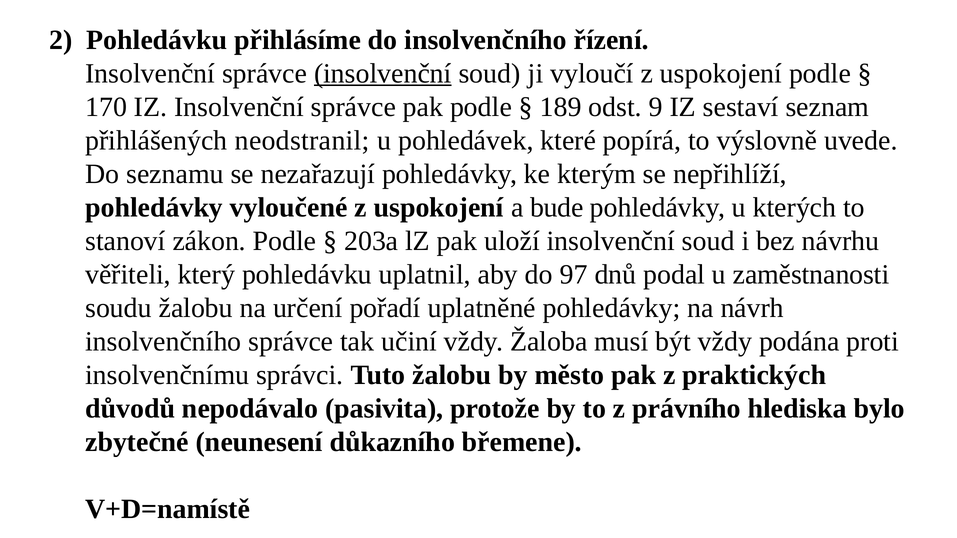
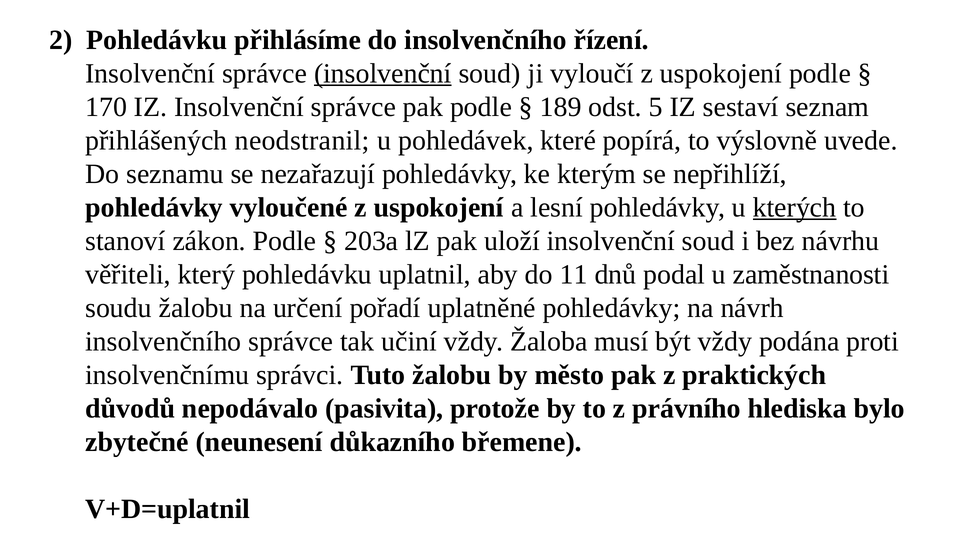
9: 9 -> 5 (656, 107)
bude: bude -> lesní (557, 207)
kterých underline: none -> present (795, 207)
97: 97 -> 11 (574, 274)
V+D=namístě: V+D=namístě -> V+D=uplatnil (168, 509)
